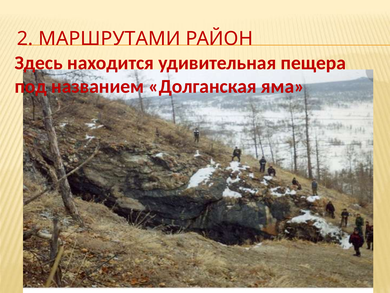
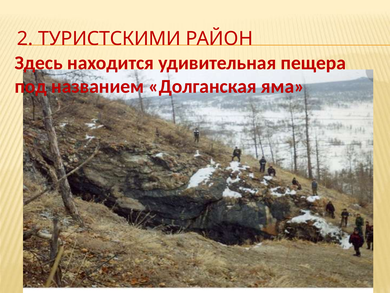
МАРШРУТАМИ: МАРШРУТАМИ -> ТУРИСТСКИМИ (110, 39)
